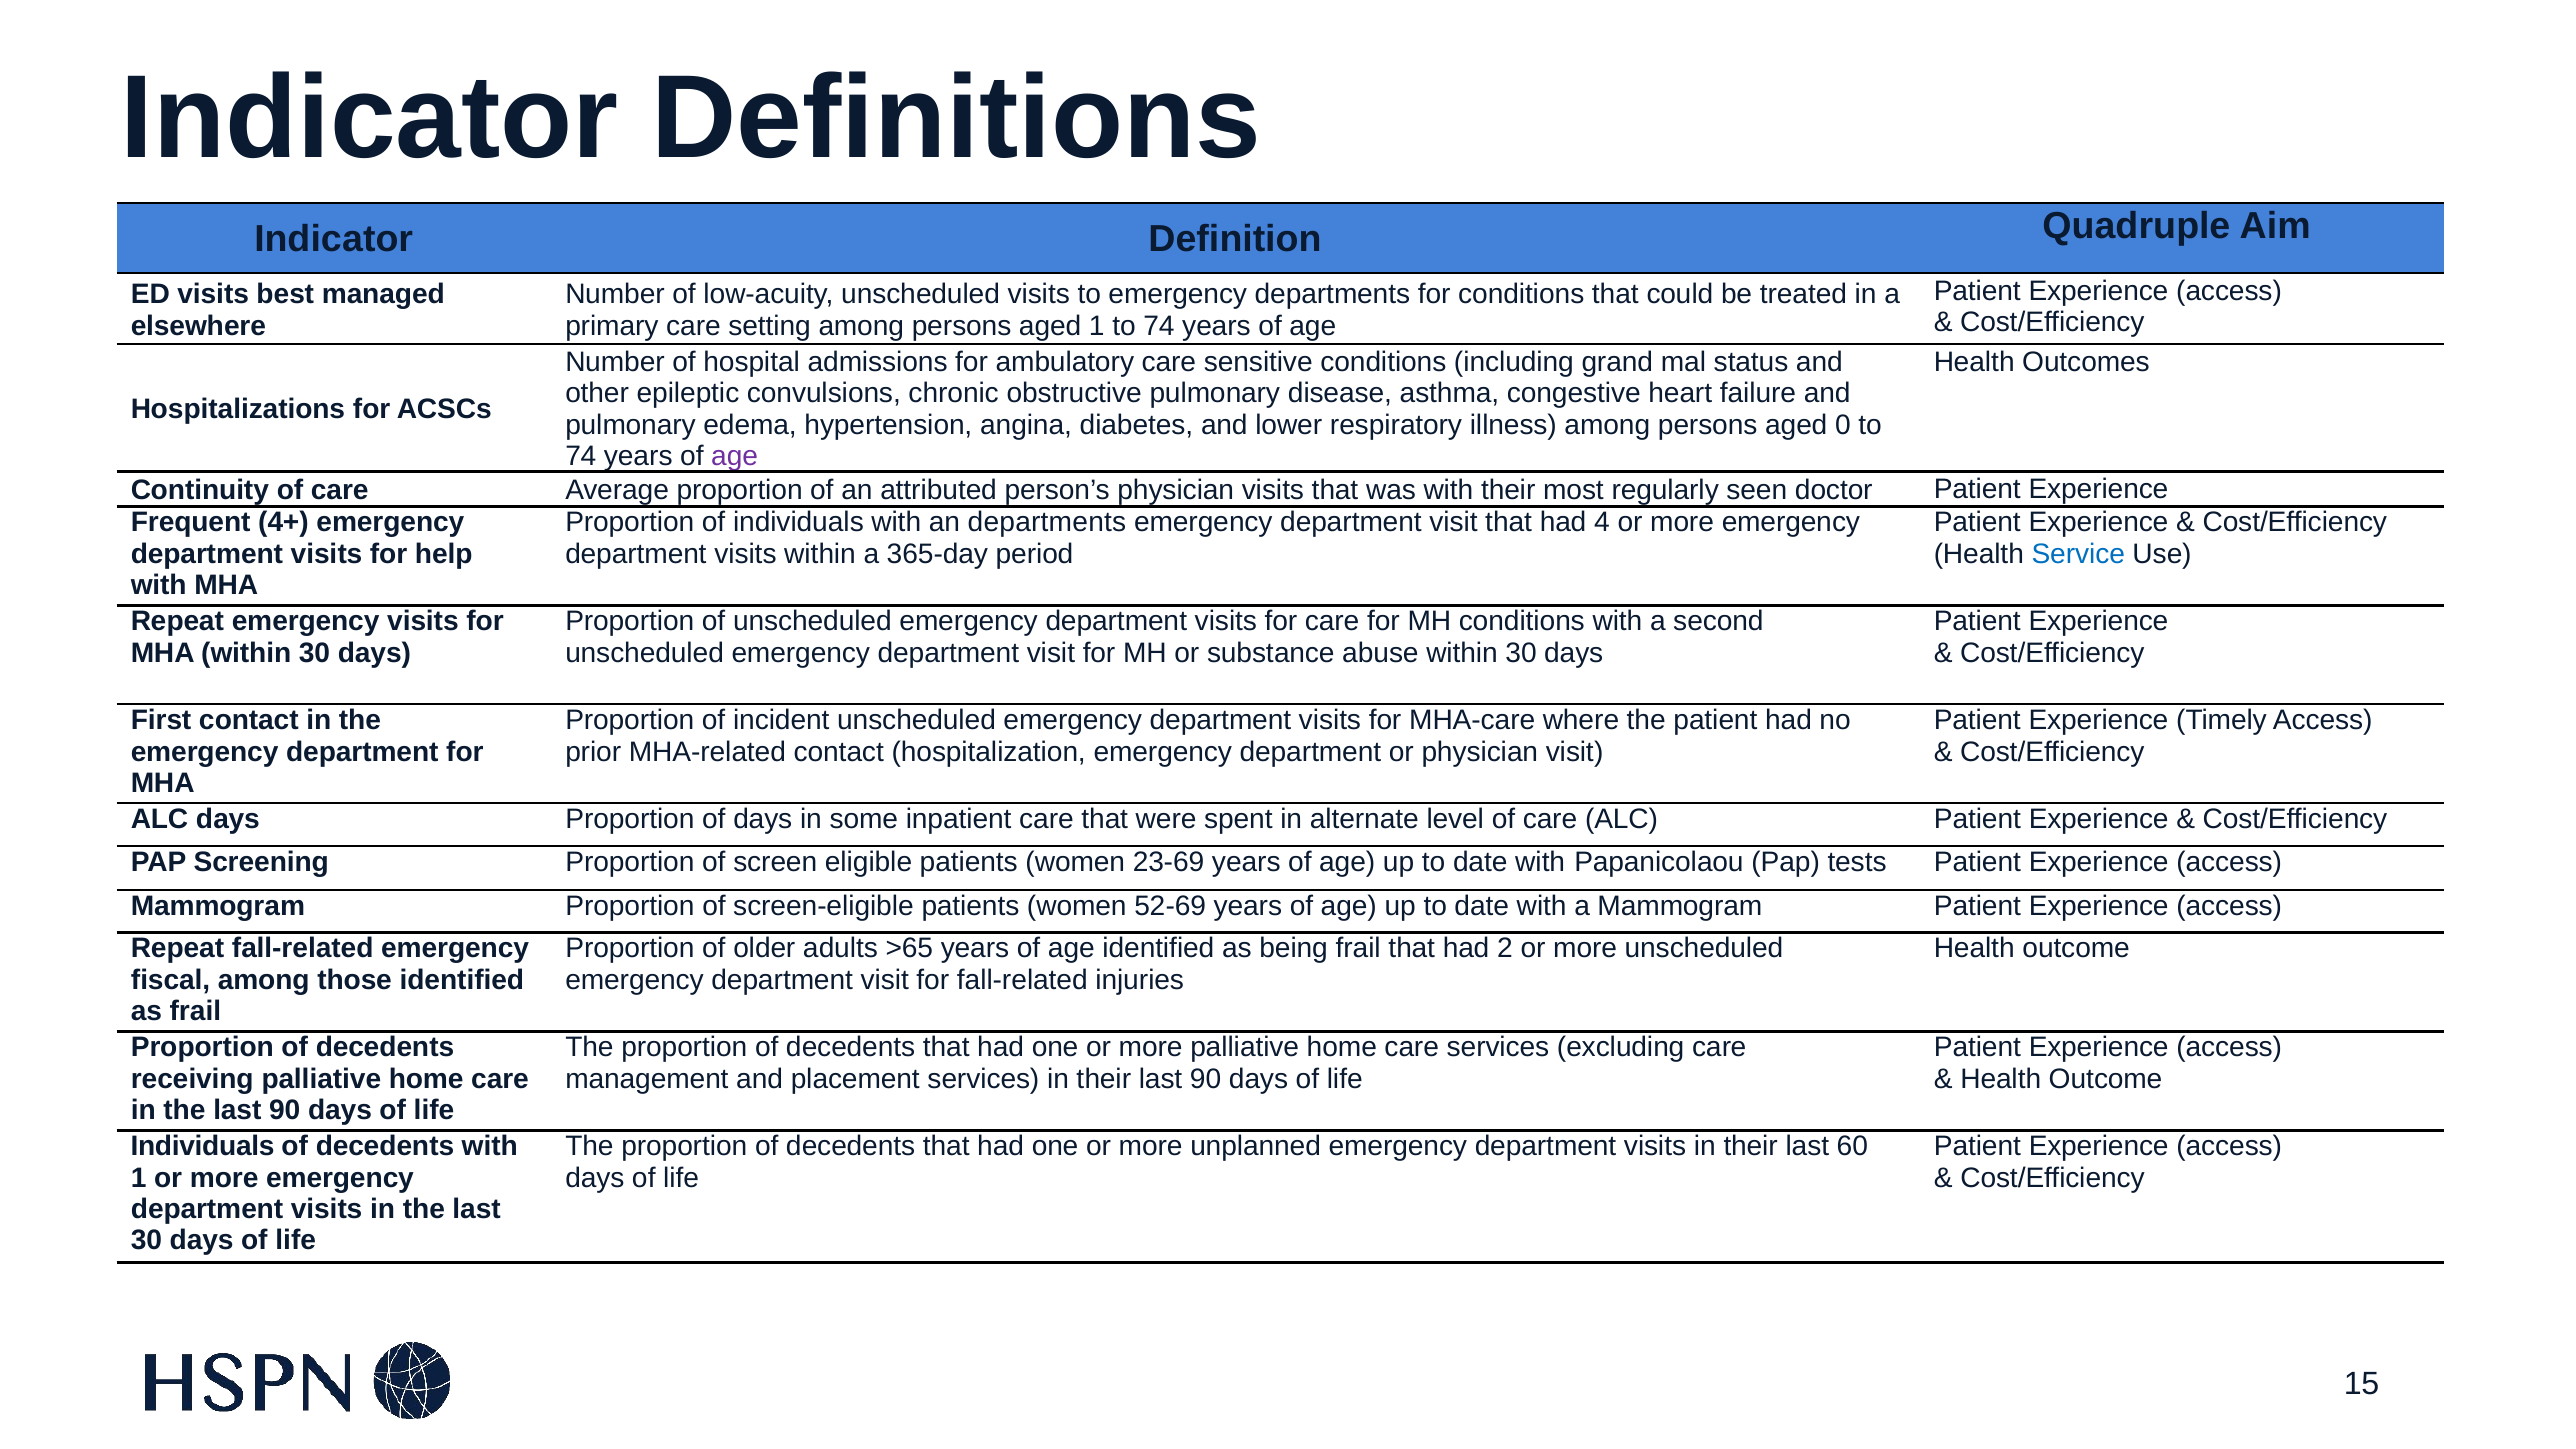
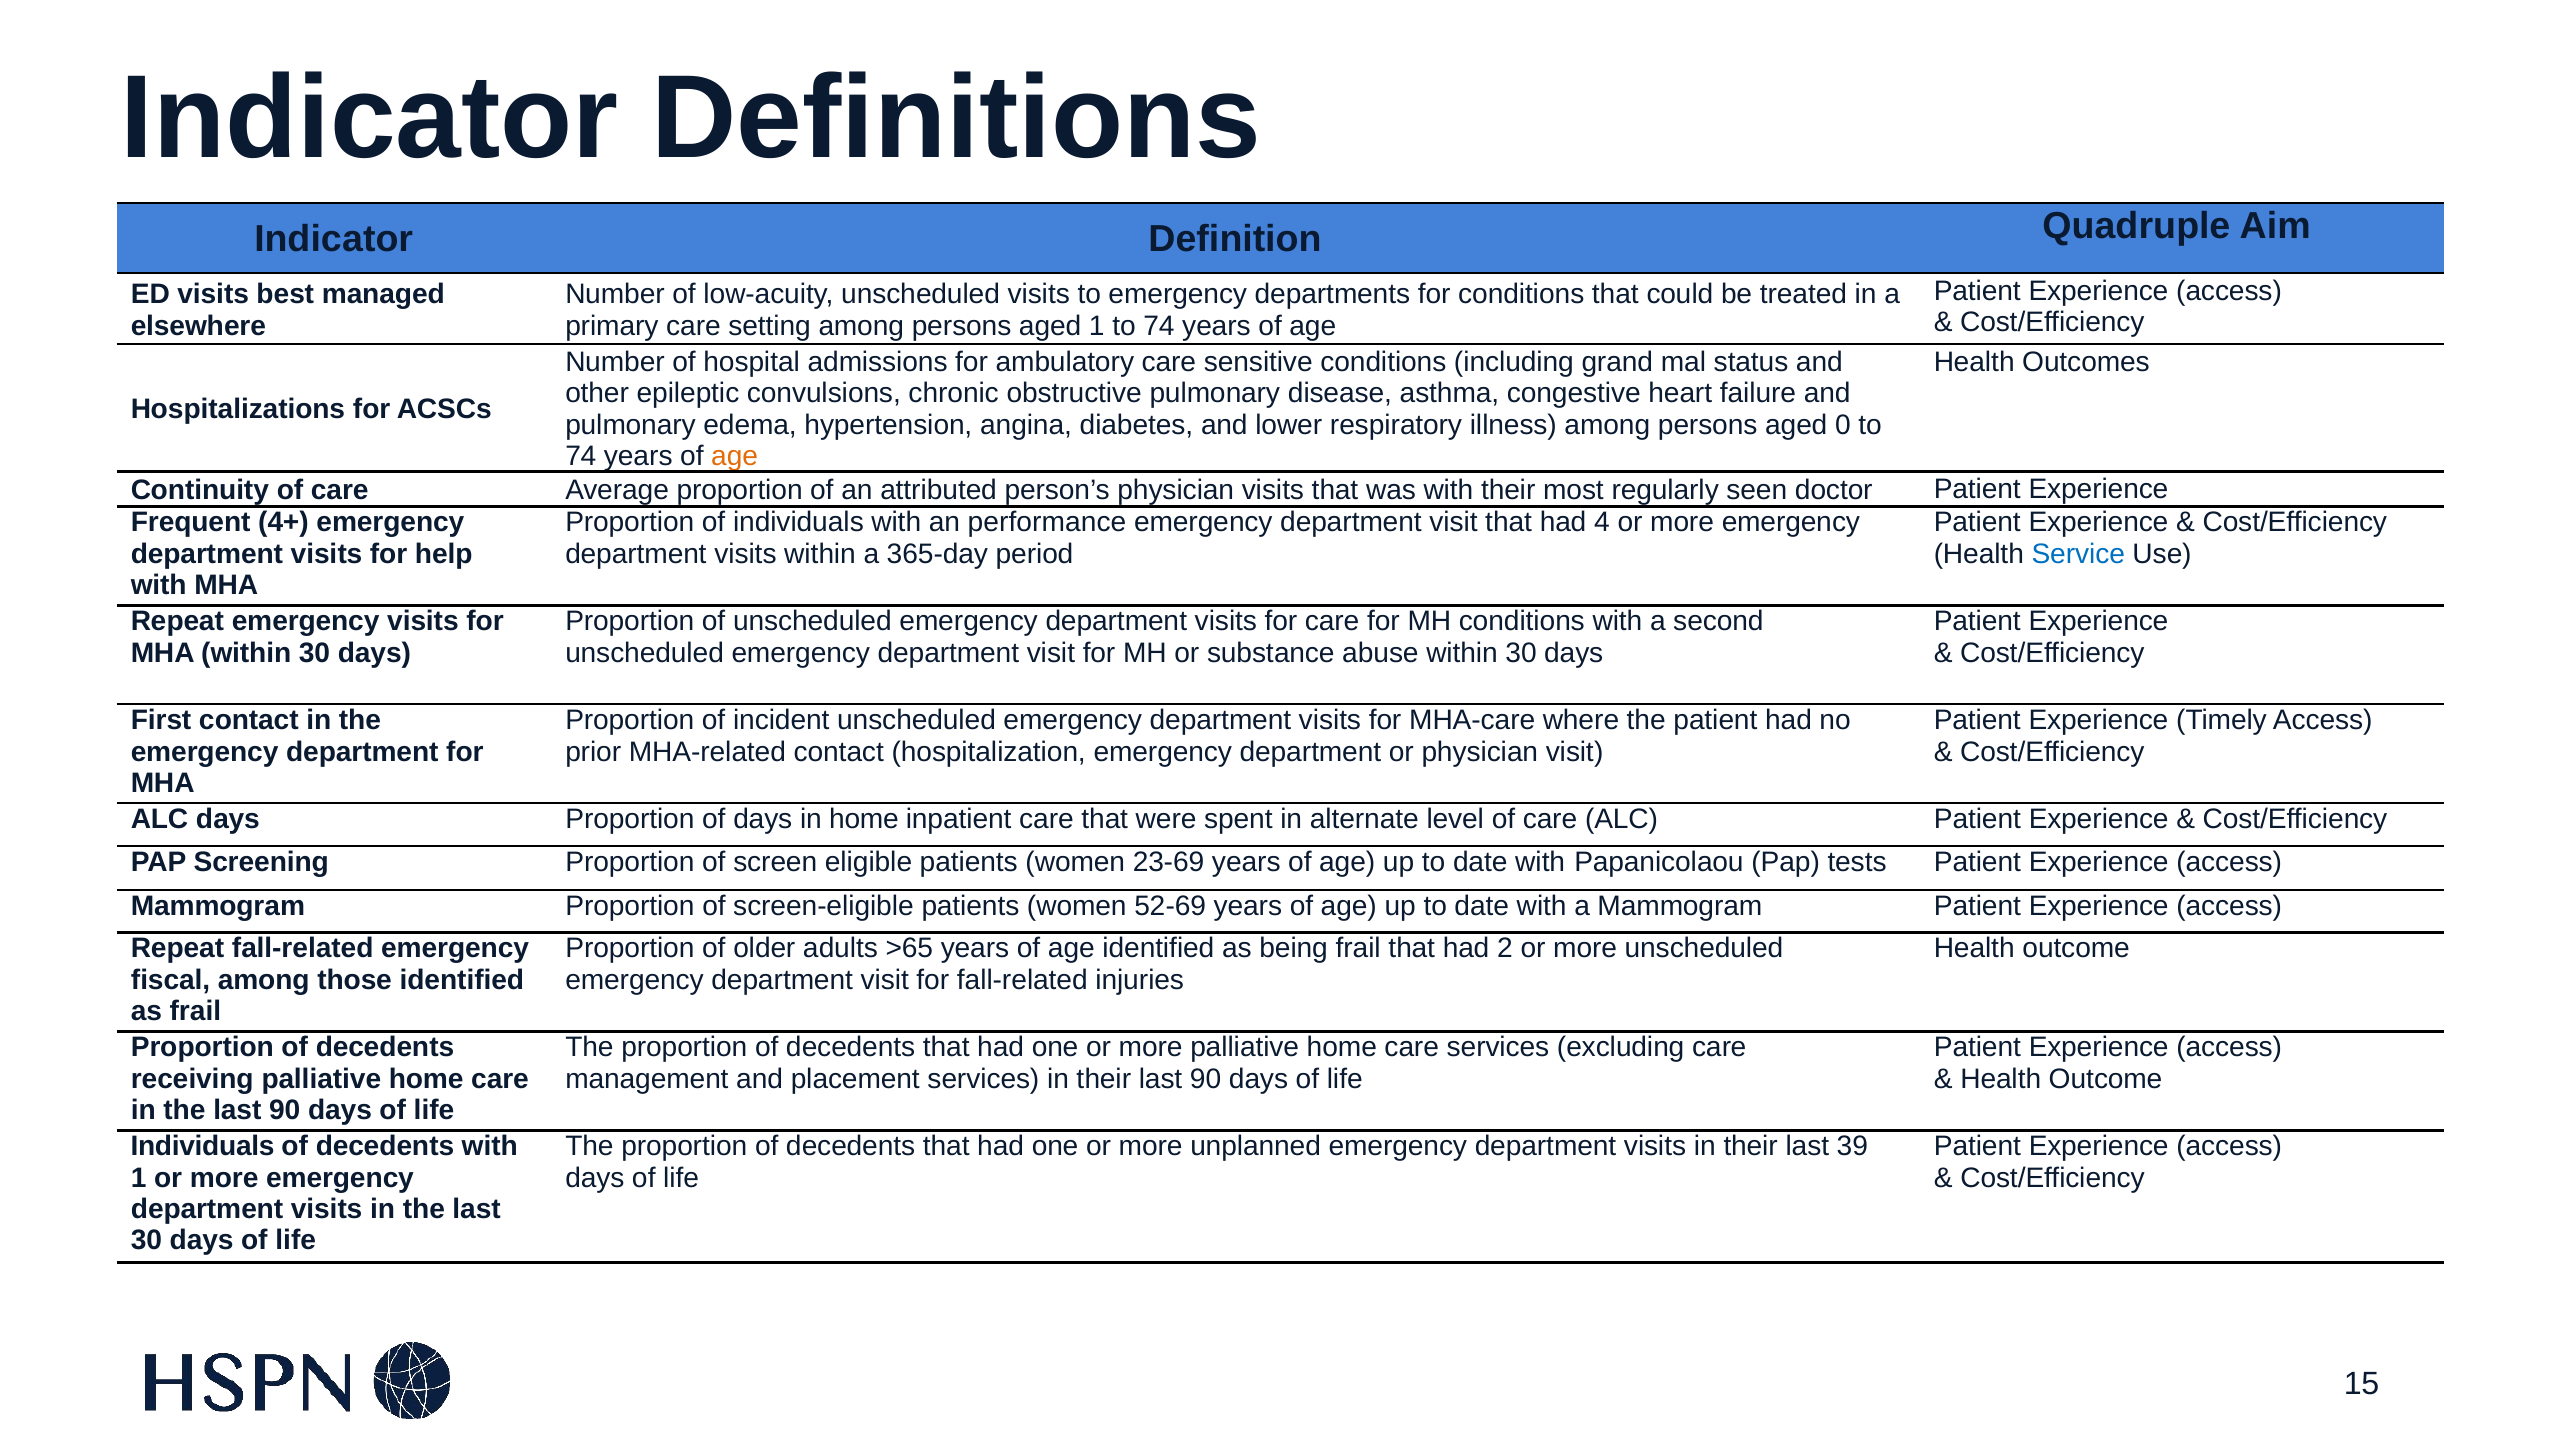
age colour: purple -> orange (735, 456)
an departments: departments -> performance (1047, 523)
in some: some -> home (864, 819)
60: 60 -> 39 (1852, 1147)
